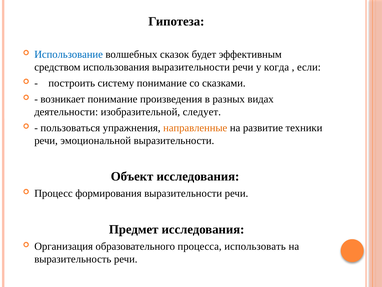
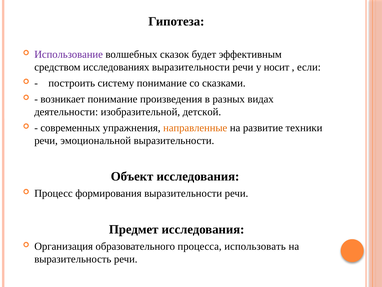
Использование colour: blue -> purple (69, 54)
использования: использования -> исследованиях (116, 67)
когда: когда -> носит (277, 67)
следует: следует -> детской (202, 112)
пользоваться: пользоваться -> современных (70, 128)
